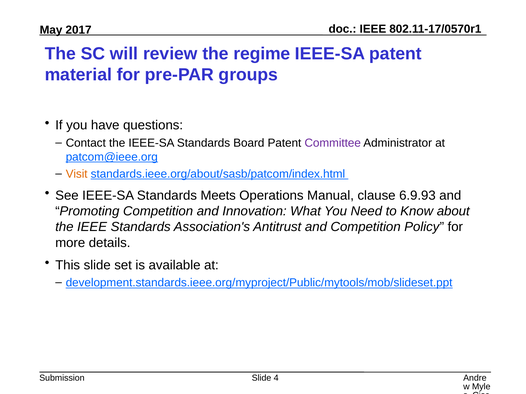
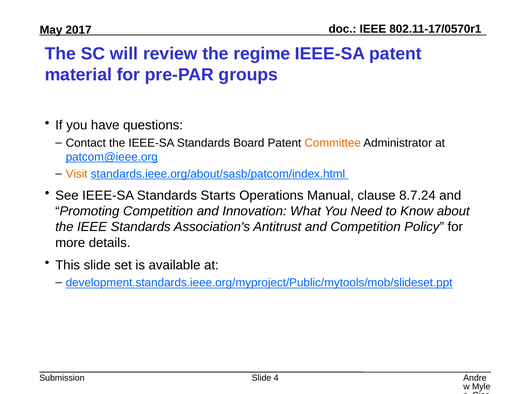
Committee colour: purple -> orange (333, 143)
Meets: Meets -> Starts (218, 196)
6.9.93: 6.9.93 -> 8.7.24 (417, 196)
